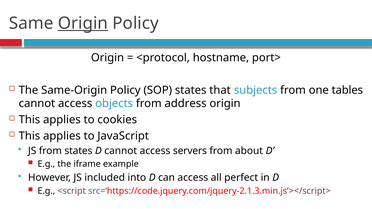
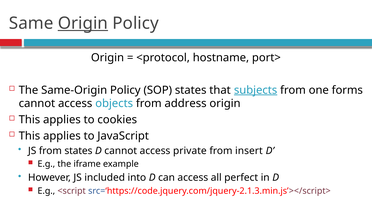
subjects underline: none -> present (256, 90)
tables: tables -> forms (347, 90)
servers: servers -> private (190, 151)
about: about -> insert (249, 151)
